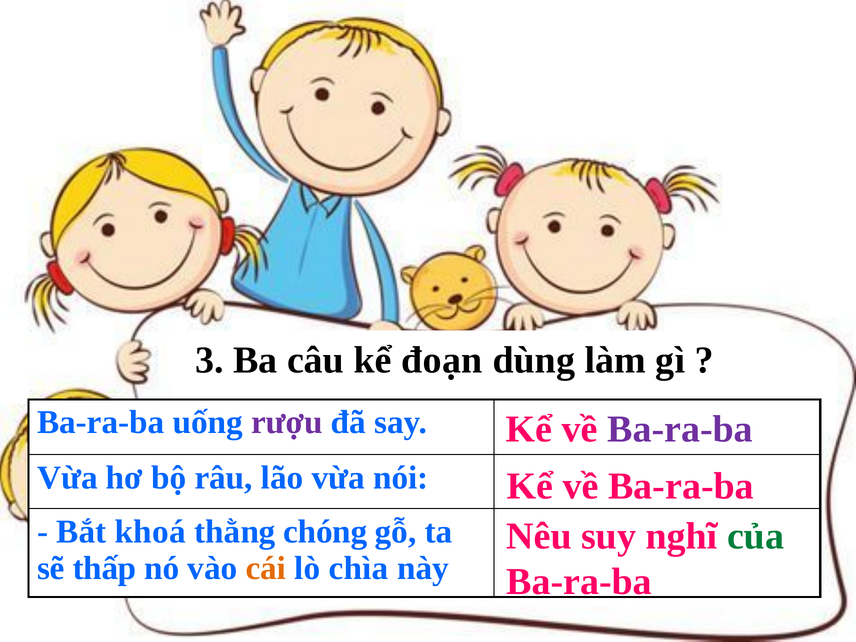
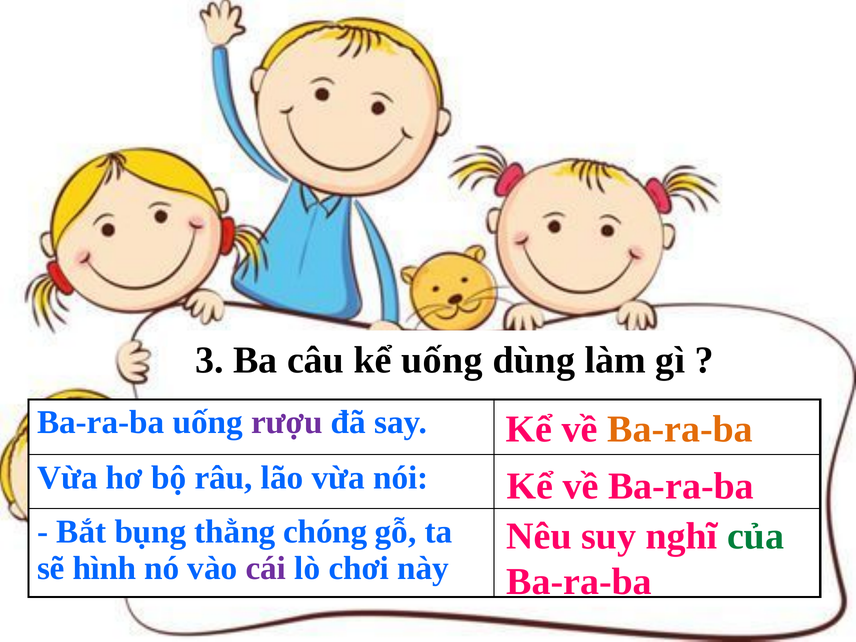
kể đoạn: đoạn -> uống (442, 360)
Ba-ra-ba colour: purple -> orange (680, 429)
khoá: khoá -> bụng (150, 532)
thấp: thấp -> hình (105, 568)
cái colour: orange -> purple (266, 568)
chìa: chìa -> chơi (359, 568)
